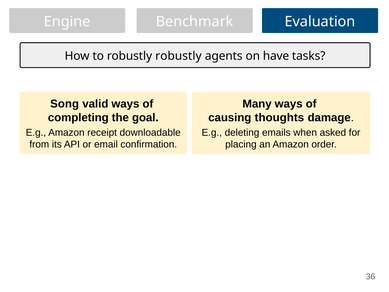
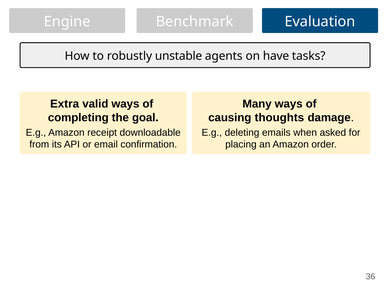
robustly robustly: robustly -> unstable (179, 56)
Song: Song -> Extra (65, 104)
